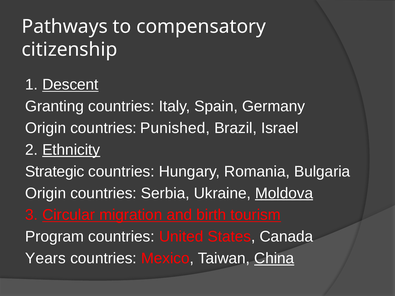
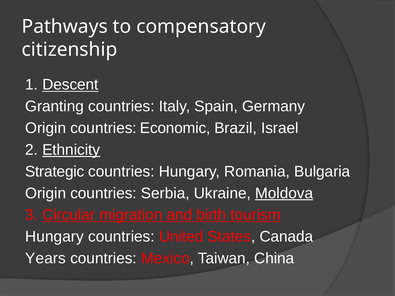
Punished: Punished -> Economic (175, 128)
Program: Program -> Hungary (55, 237)
China underline: present -> none (274, 259)
